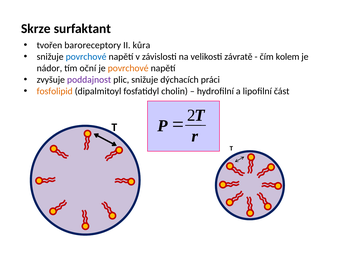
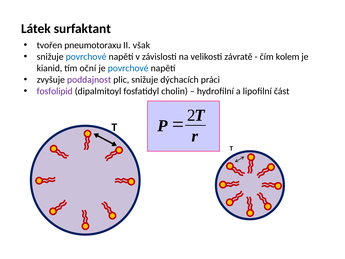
Skrze: Skrze -> Látek (36, 29)
baroreceptory: baroreceptory -> pneumotoraxu (93, 45)
kůra: kůra -> však (141, 45)
nádor: nádor -> kianid (49, 68)
povrchové colour: orange -> blue (128, 68)
fosfolipid colour: orange -> purple (55, 91)
